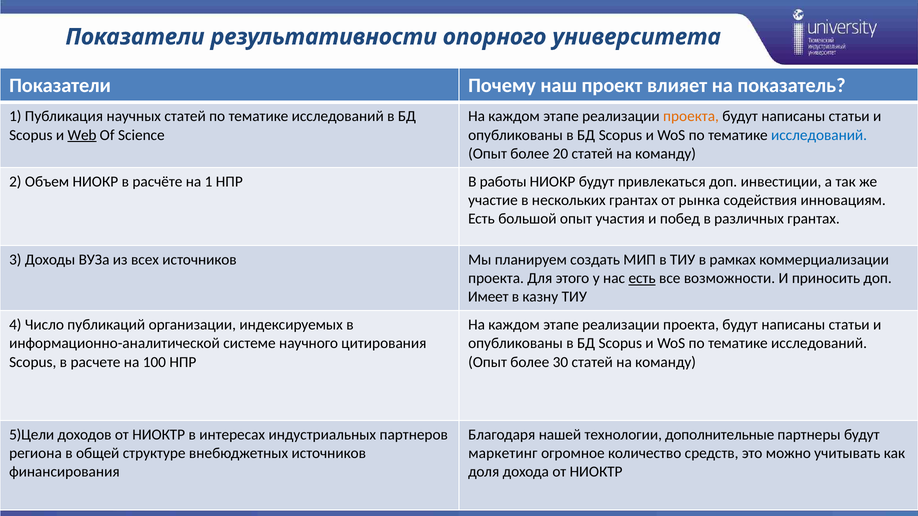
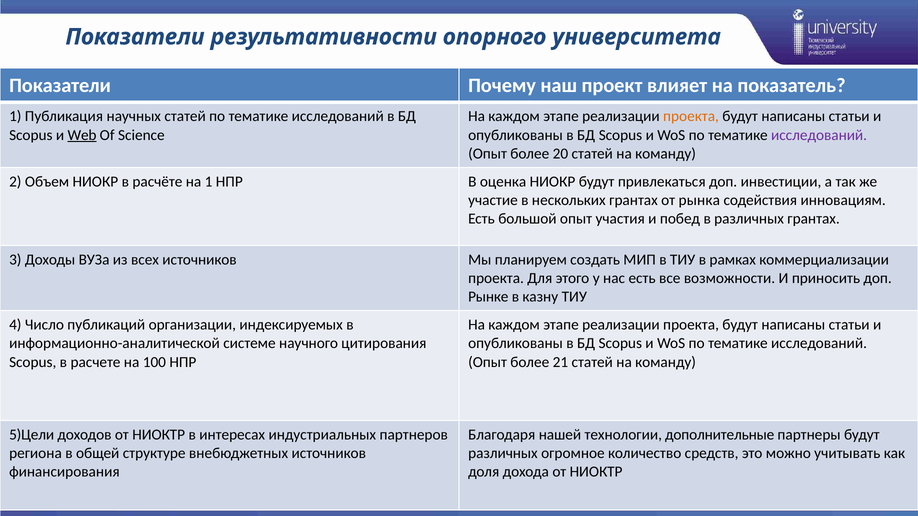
исследований colour: blue -> purple (819, 135)
работы: работы -> оценка (503, 182)
есть underline: present -> none (642, 278)
Имеет: Имеет -> Рынке (488, 297)
30: 30 -> 21 (560, 362)
маркетинг: маркетинг -> различных (503, 454)
